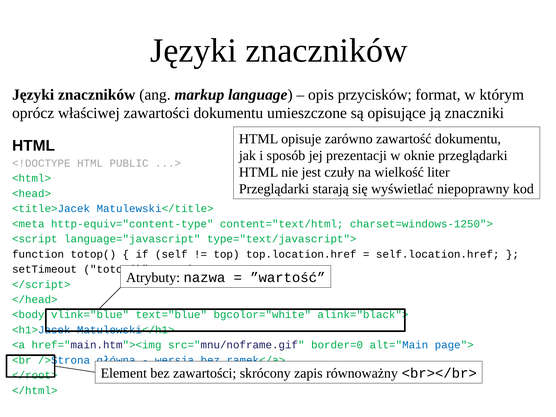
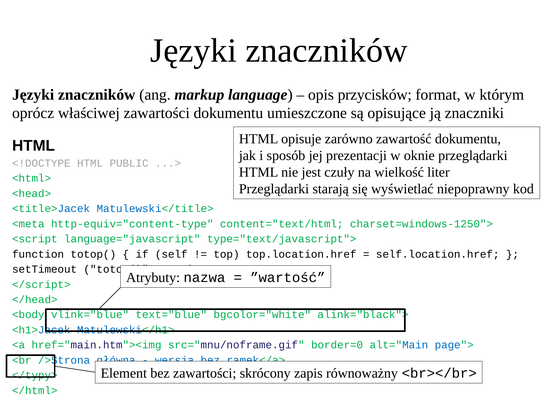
</root>: </root> -> </typy> (35, 375)
